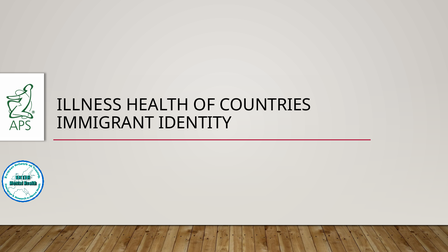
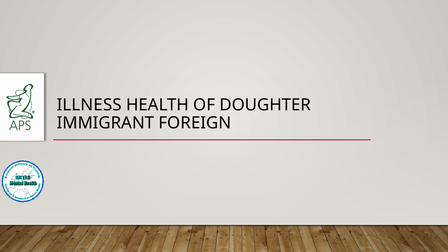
COUNTRIES: COUNTRIES -> DOUGHTER (265, 105)
IDENTITY: IDENTITY -> FOREIGN (195, 123)
